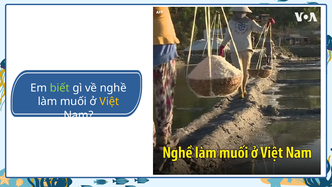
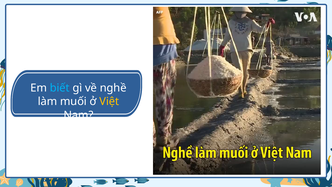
biết colour: light green -> light blue (60, 88)
